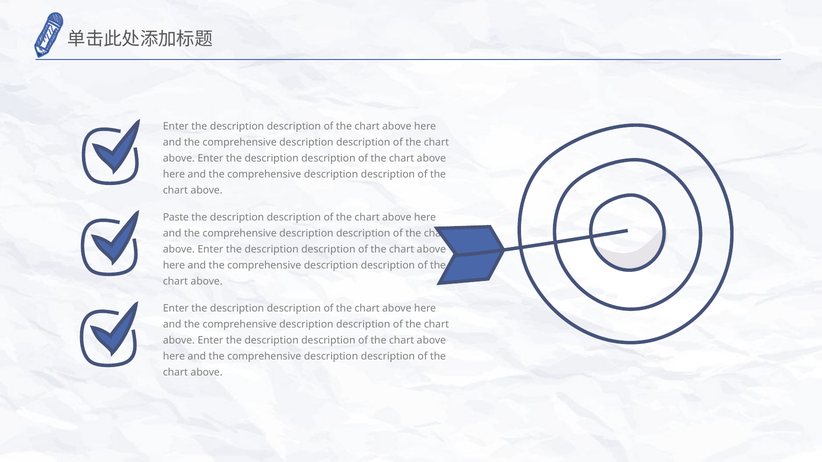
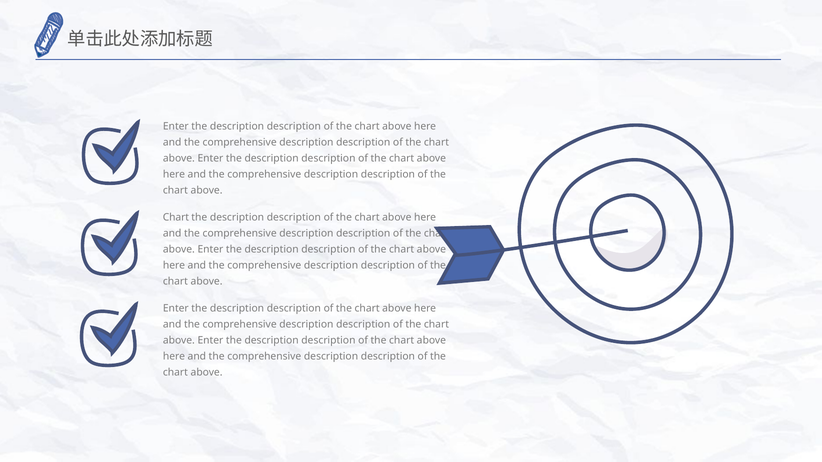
Paste: Paste -> Chart (176, 218)
